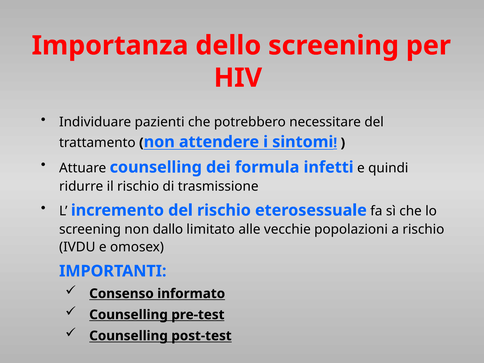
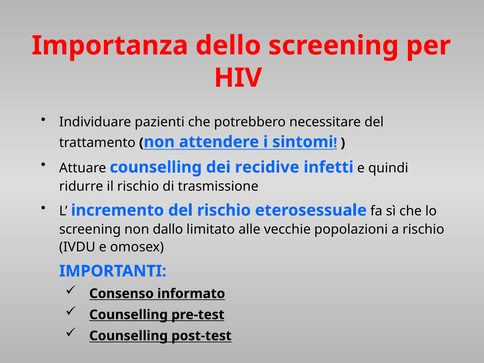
formula: formula -> recidive (267, 167)
